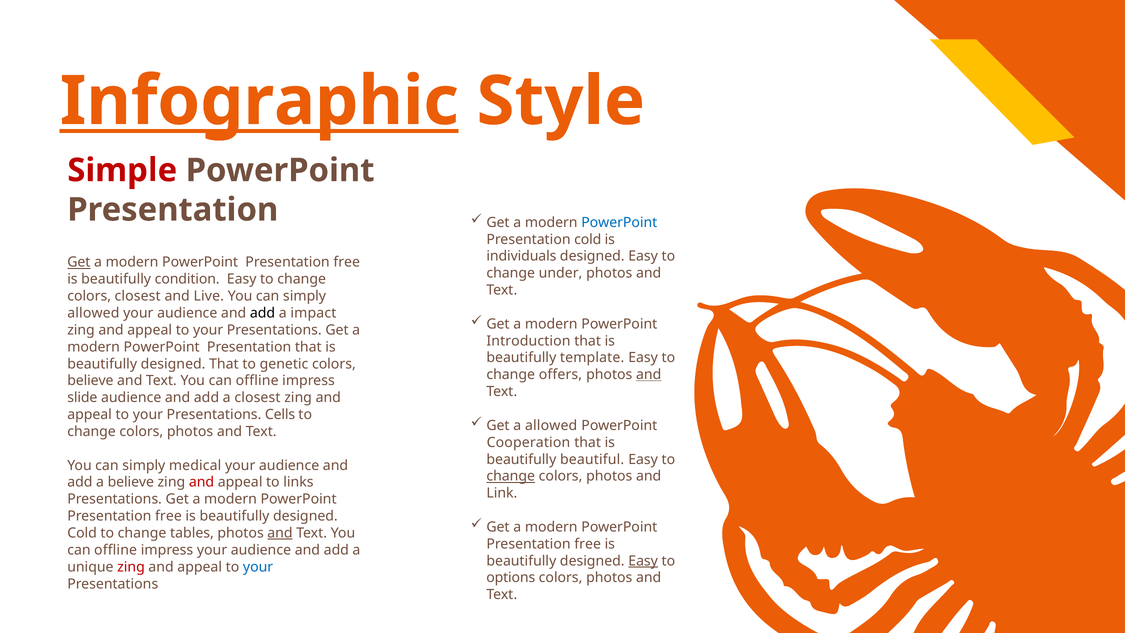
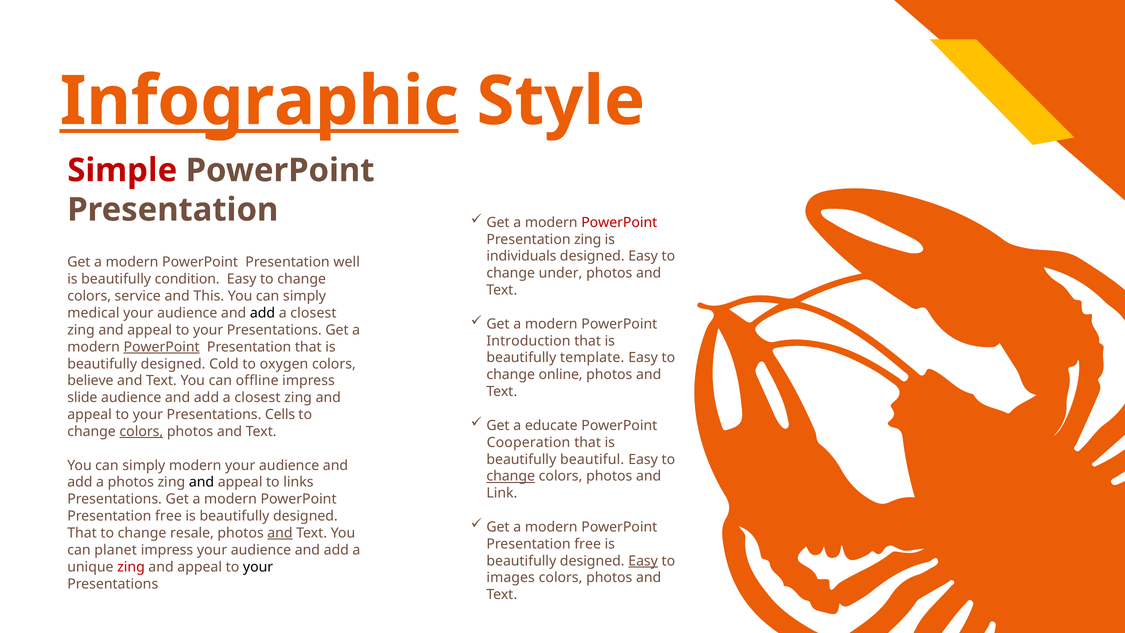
PowerPoint colour: blue -> red (619, 222)
Presentation cold: cold -> zing (588, 239)
Get underline: present -> none (79, 262)
free: free -> well (347, 262)
colors closest: closest -> service (138, 296)
Live: Live -> This (209, 296)
allowed: allowed -> medical (93, 313)
impact: impact -> closest (313, 313)
PowerPoint underline: none -> present (162, 347)
designed That: That -> Cold (224, 364)
genetic: genetic -> oxygen (284, 364)
offers: offers -> online (561, 375)
and underline: present -> none (649, 375)
a allowed: allowed -> educate (551, 425)
colors underline: none -> present (141, 431)
simply medical: medical -> modern (195, 465)
a believe: believe -> photos (131, 482)
and colour: red -> black (202, 482)
Cold: Cold -> That (82, 533)
tables: tables -> resale (192, 533)
offline: offline -> planet (116, 550)
your colour: blue -> black (258, 567)
options: options -> images (511, 578)
